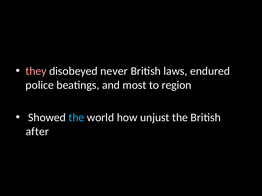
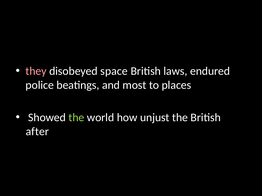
never: never -> space (114, 71)
region: region -> places (176, 85)
the colour: light blue -> light green (76, 118)
